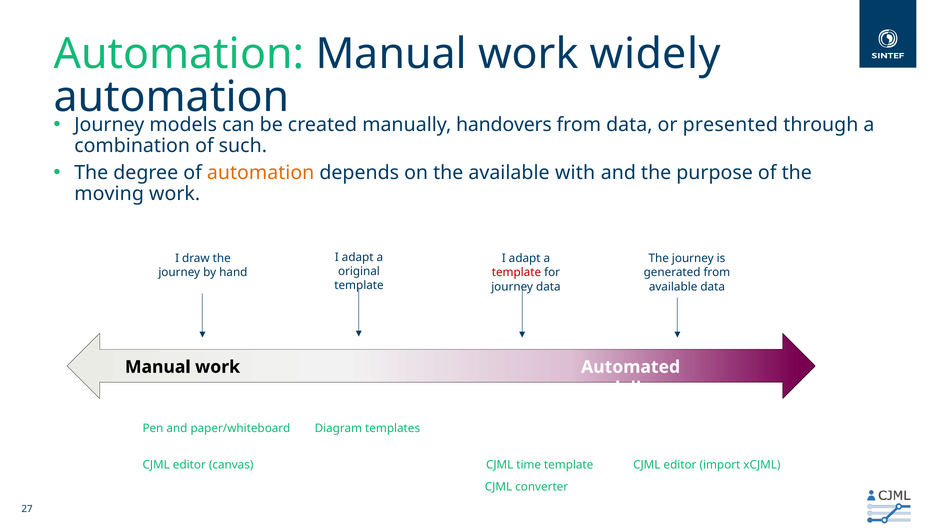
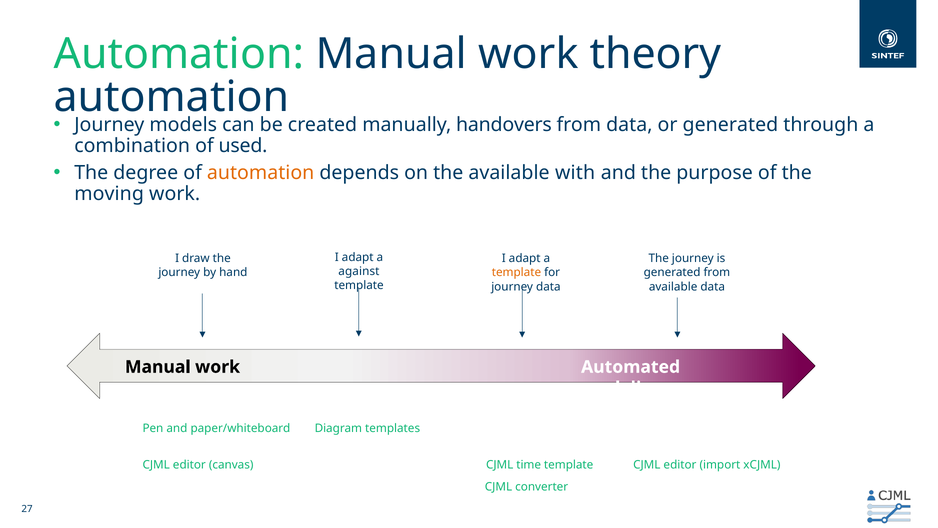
widely: widely -> theory (655, 54)
or presented: presented -> generated (730, 125)
such: such -> used (243, 146)
original: original -> against (359, 271)
template colour: red -> orange (516, 272)
